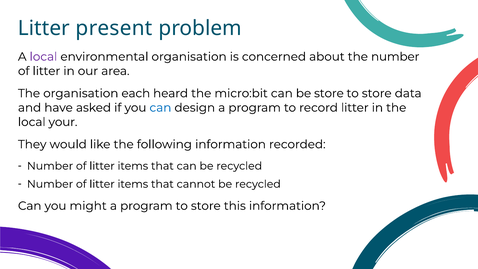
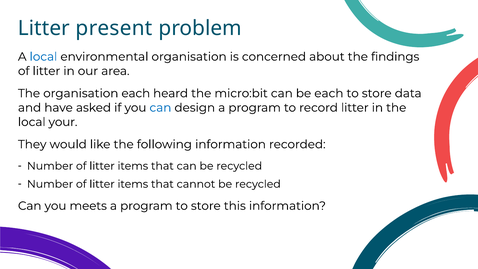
local colour: purple -> blue (43, 57)
the number: number -> findings (395, 57)
be store: store -> each (329, 93)
might: might -> meets (88, 206)
